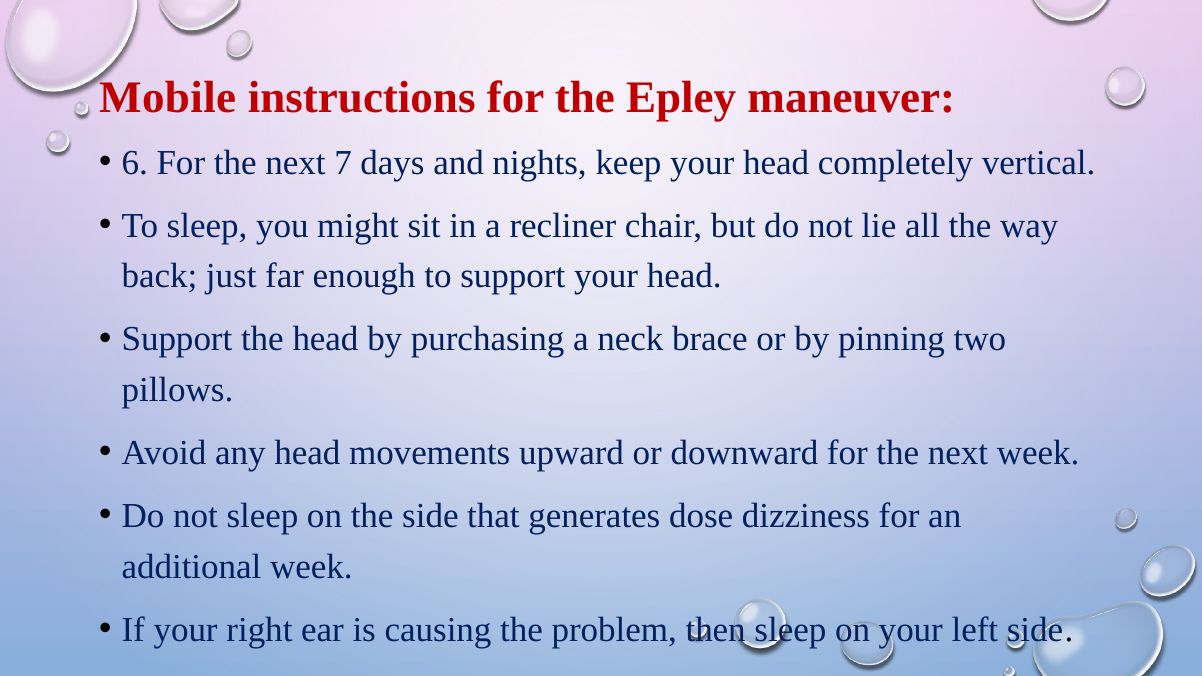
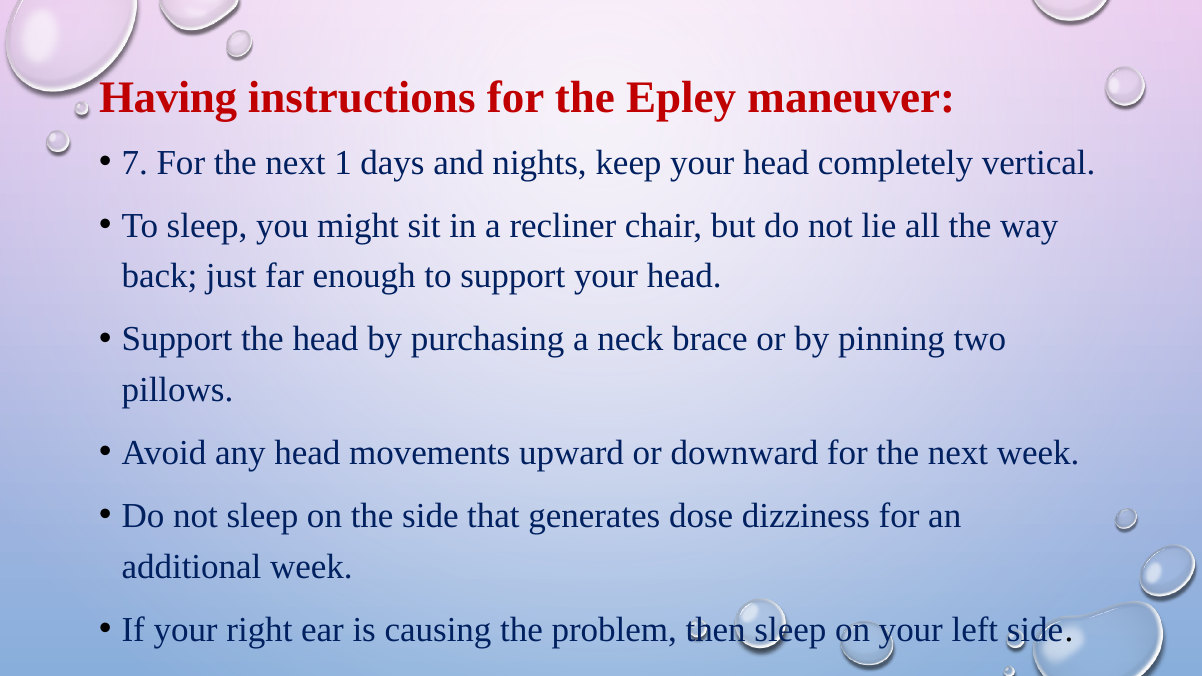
Mobile: Mobile -> Having (168, 98)
6: 6 -> 7 (135, 163)
7: 7 -> 1 (343, 163)
